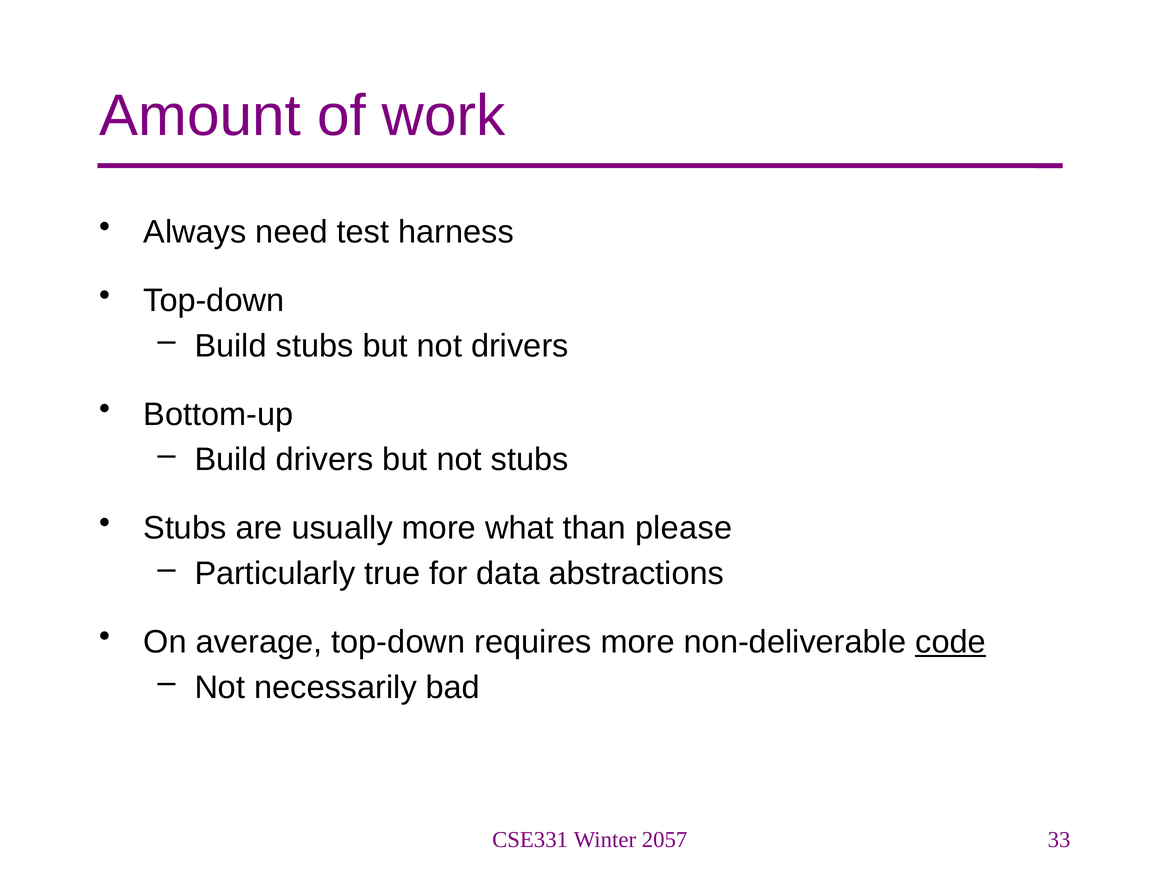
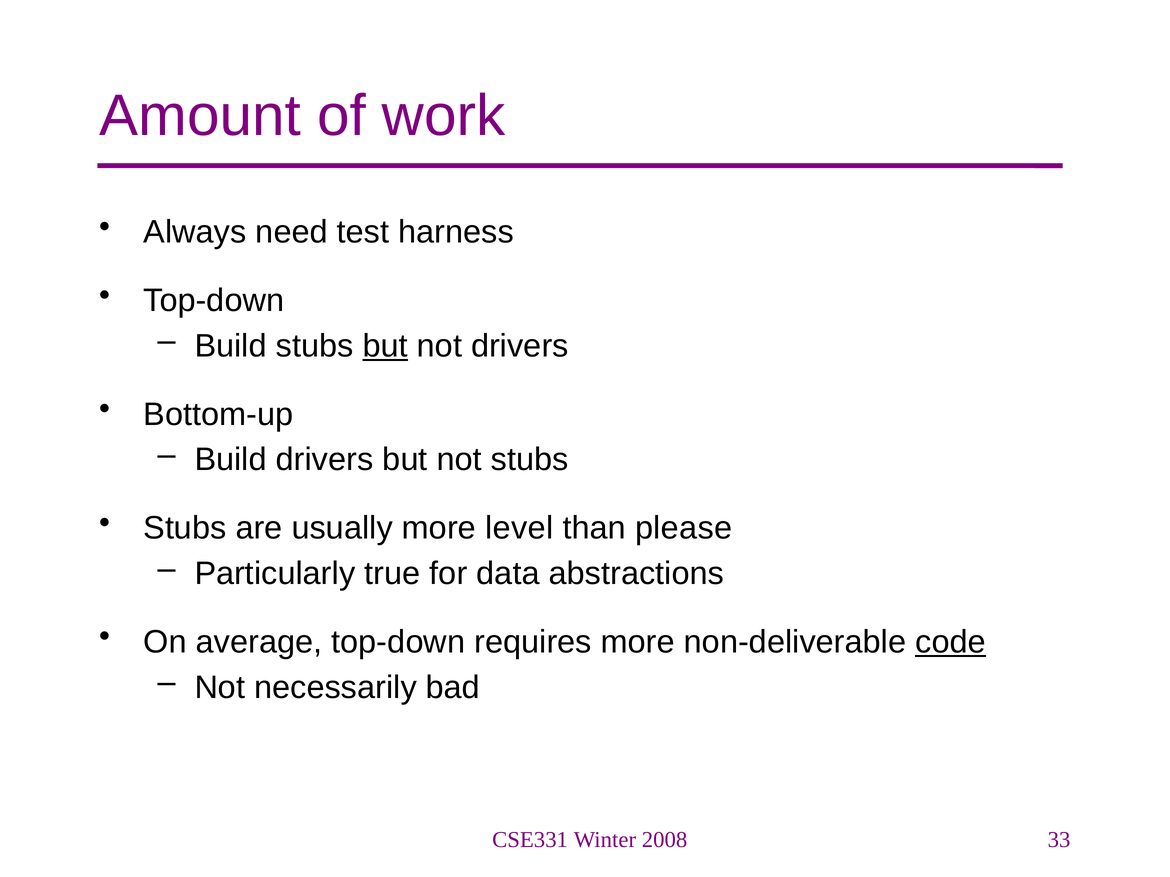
but underline: none -> present (385, 346)
what: what -> level (519, 528)
2057: 2057 -> 2008 (665, 840)
